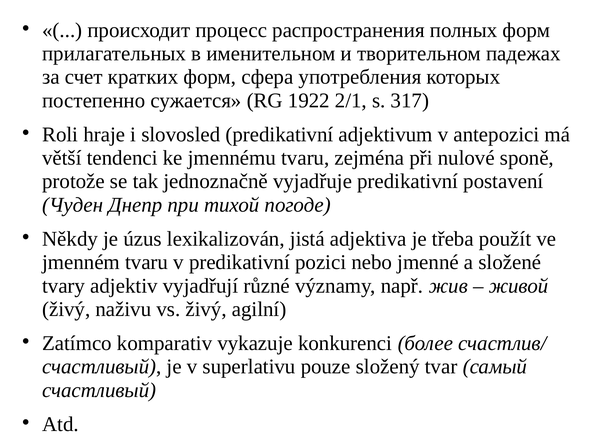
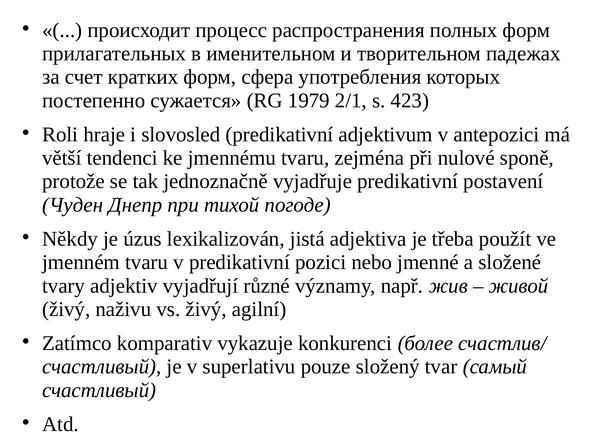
1922: 1922 -> 1979 (309, 100)
317: 317 -> 423 (410, 100)
